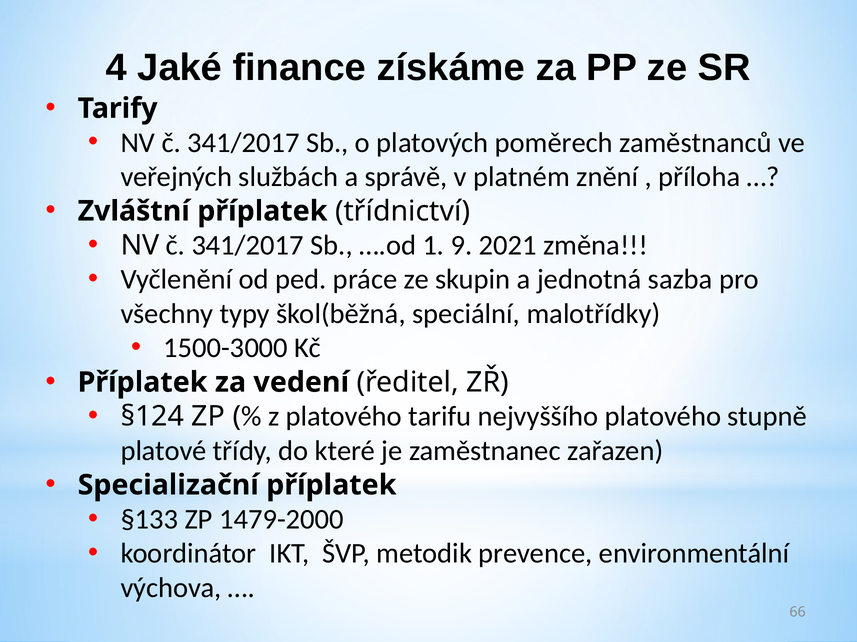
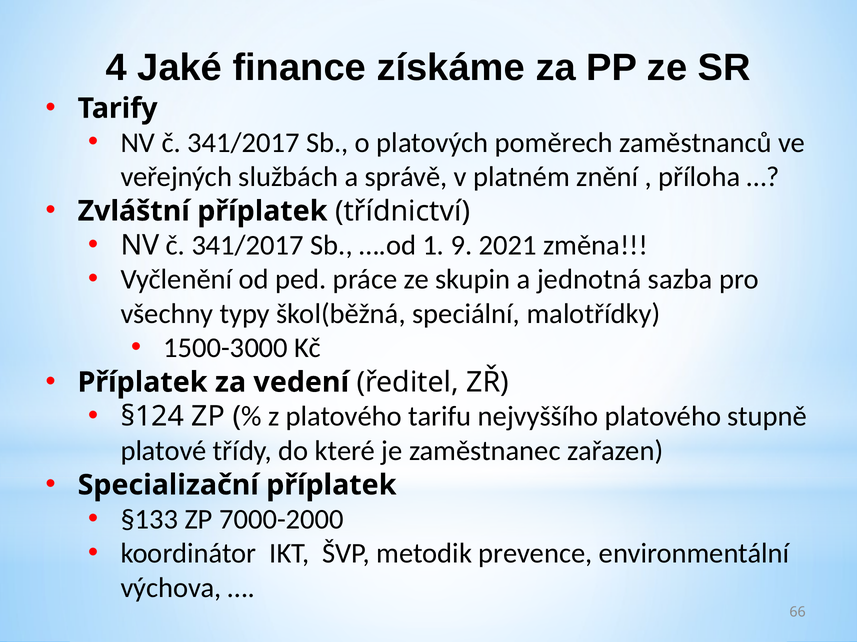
1479-2000: 1479-2000 -> 7000-2000 (281, 520)
